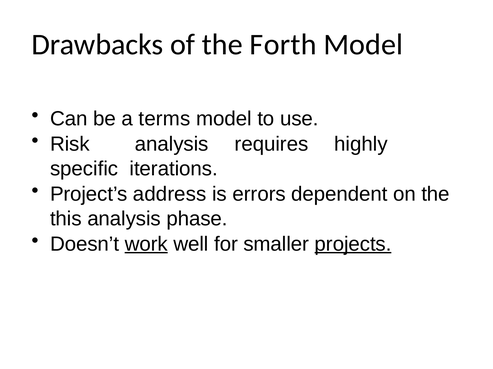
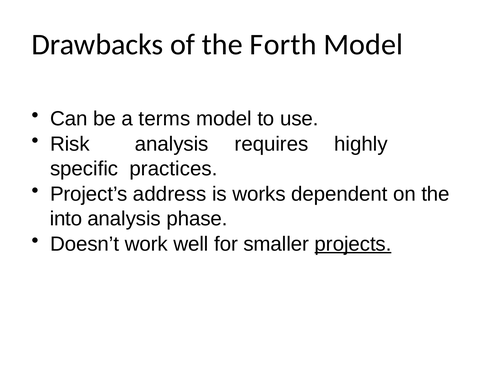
iterations: iterations -> practices (174, 169)
errors: errors -> works (259, 194)
this: this -> into (66, 219)
work underline: present -> none (146, 244)
